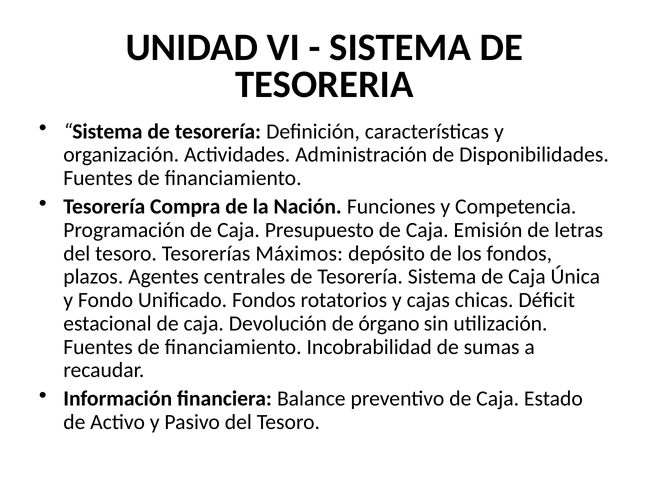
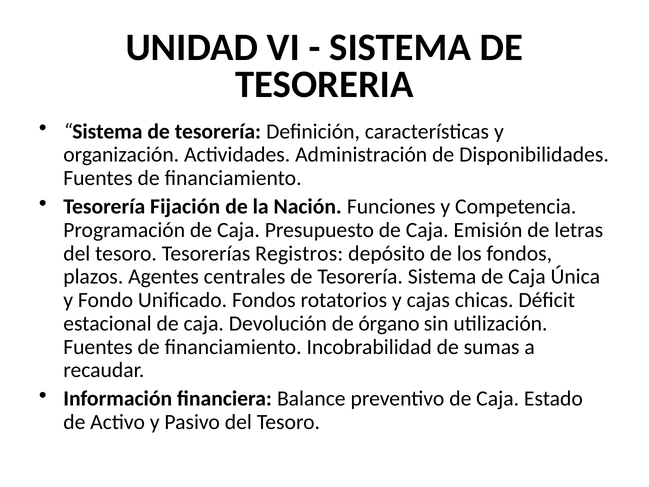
Compra: Compra -> Fijación (185, 207)
Máximos: Máximos -> Registros (299, 253)
